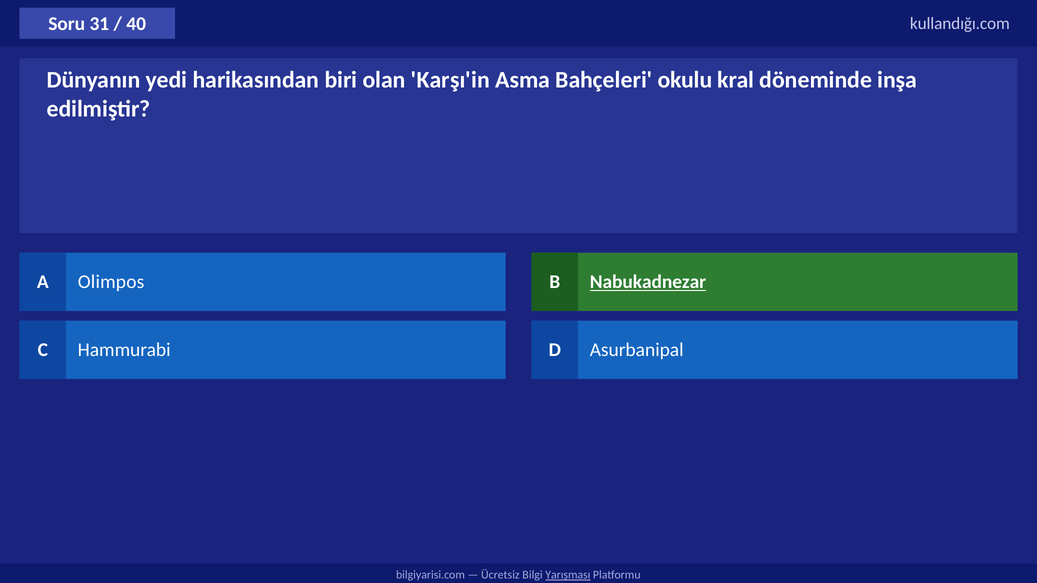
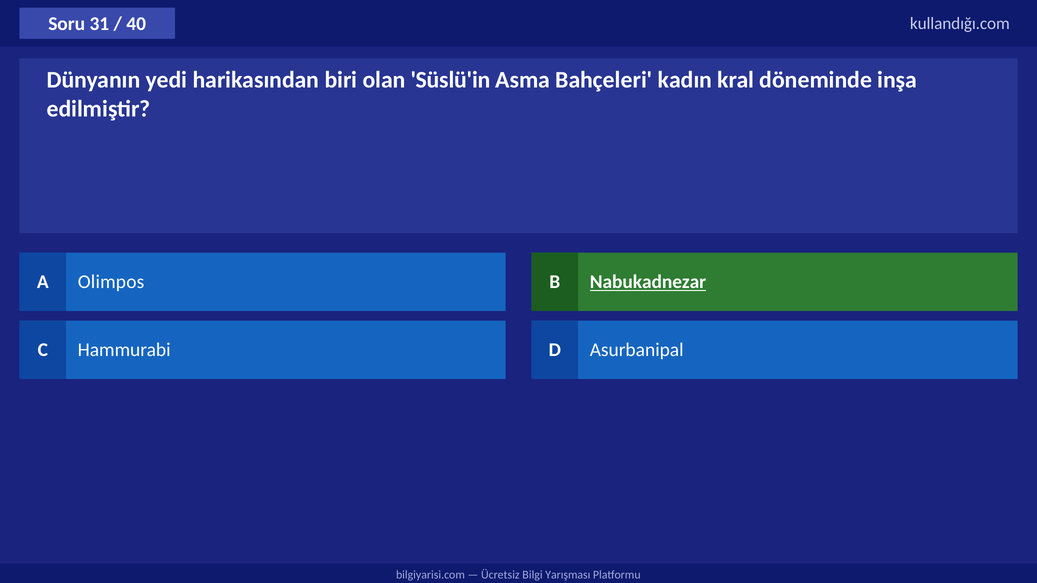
Karşı'in: Karşı'in -> Süslü'in (451, 80)
okulu: okulu -> kadın (685, 80)
Yarışması underline: present -> none (568, 575)
